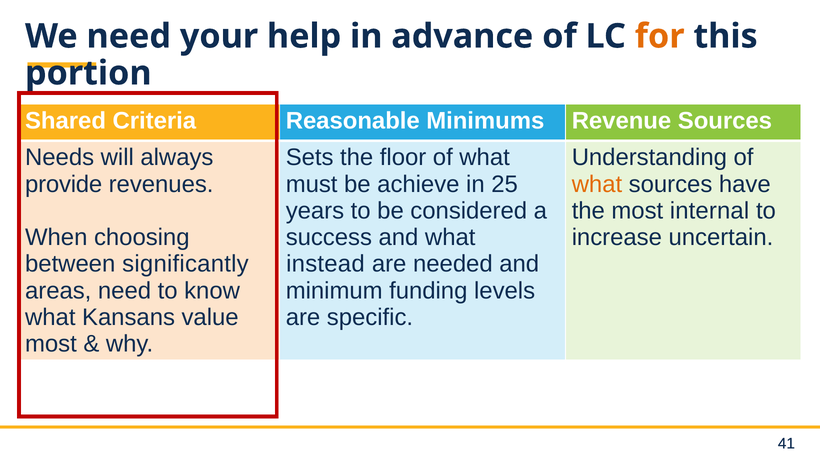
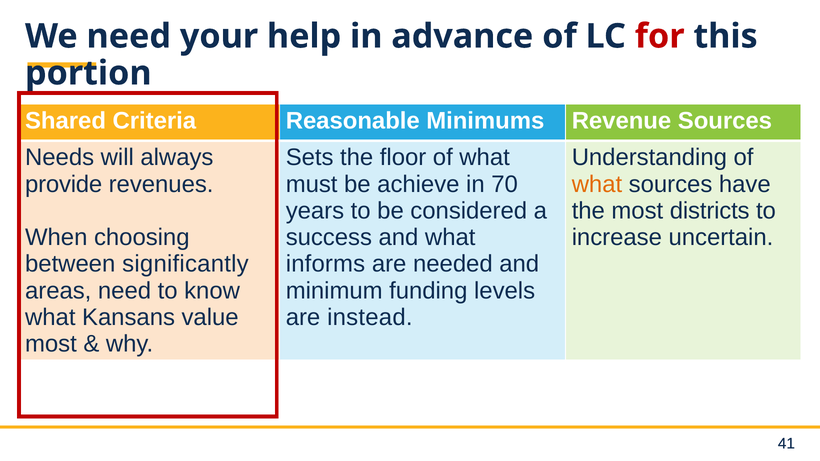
for colour: orange -> red (660, 36)
25: 25 -> 70 (505, 184)
internal: internal -> districts (710, 211)
instead: instead -> informs (325, 264)
specific: specific -> instead (370, 318)
